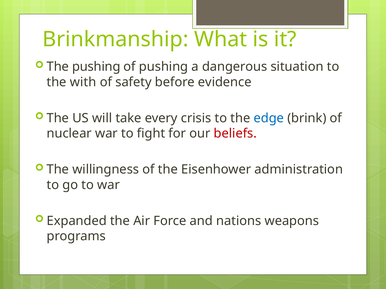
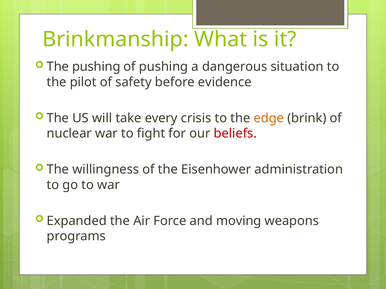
with: with -> pilot (83, 82)
edge colour: blue -> orange (269, 118)
nations: nations -> moving (239, 221)
